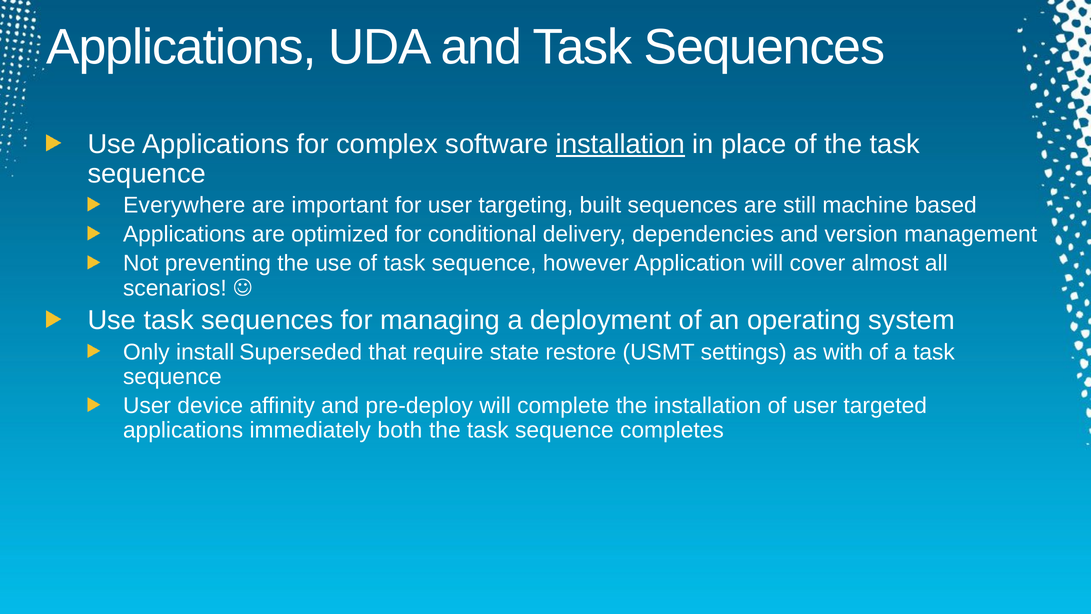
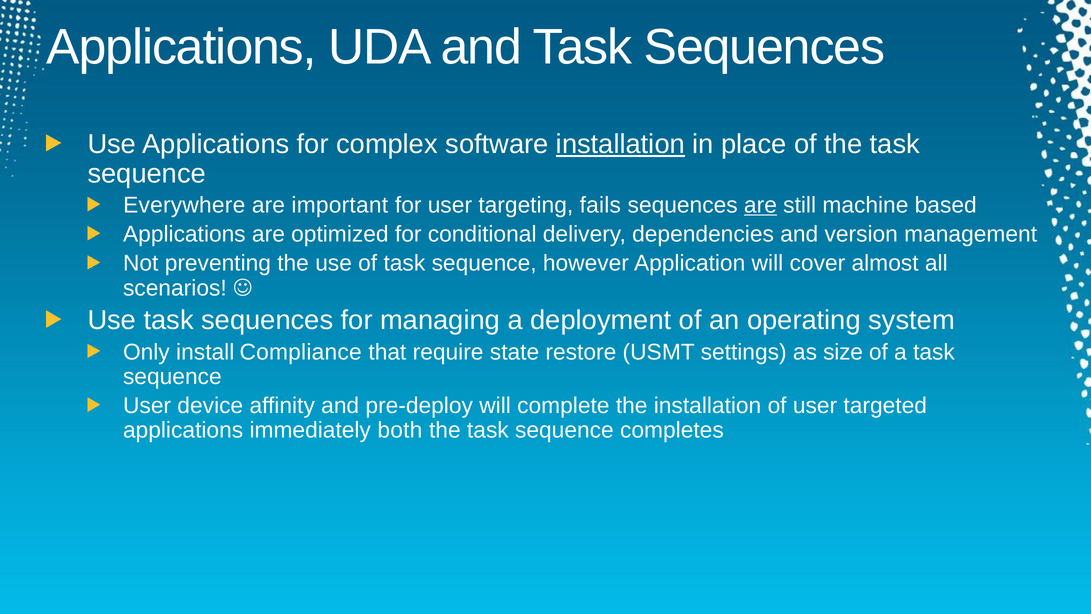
built: built -> fails (600, 205)
are underline: none -> present (760, 205)
Superseded: Superseded -> Compliance (301, 352)
with: with -> size (843, 352)
